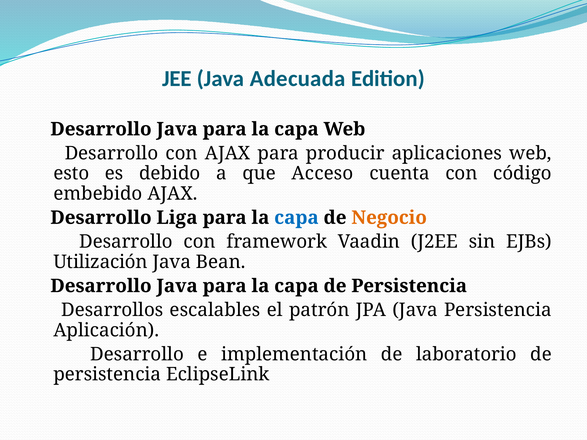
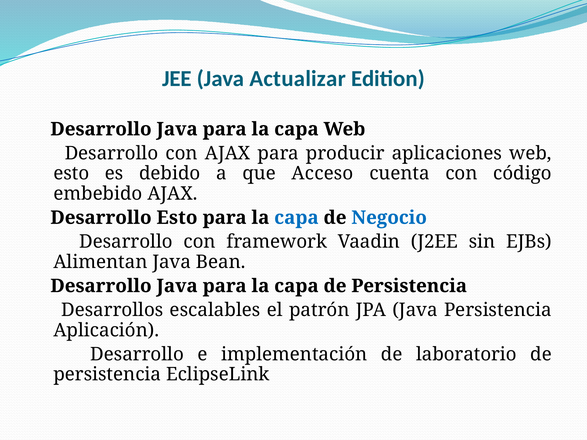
Adecuada: Adecuada -> Actualizar (298, 79)
Desarrollo Liga: Liga -> Esto (177, 218)
Negocio colour: orange -> blue (389, 218)
Utilización: Utilización -> Alimentan (100, 262)
